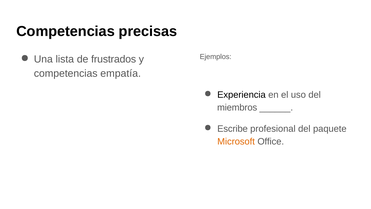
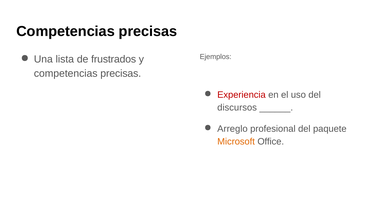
empatía: empatía -> precisas (121, 73)
Experiencia colour: black -> red (241, 95)
miembros: miembros -> discursos (237, 108)
Escribe: Escribe -> Arreglo (232, 129)
